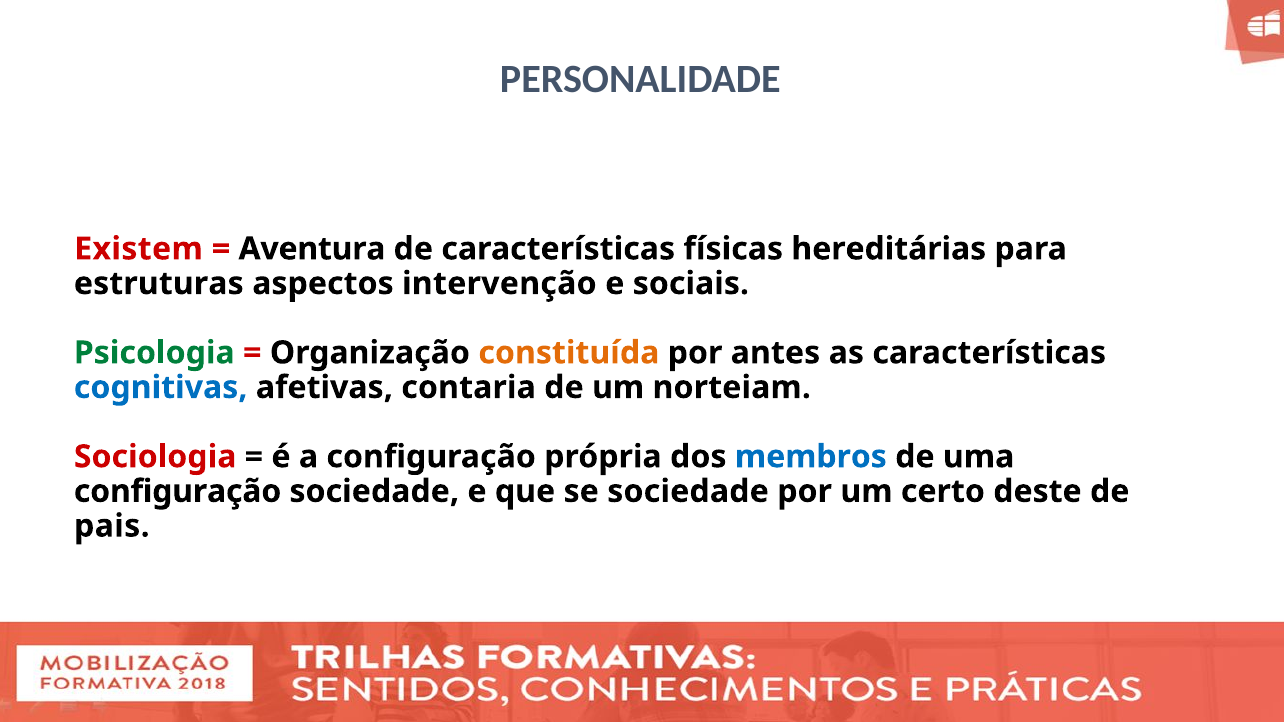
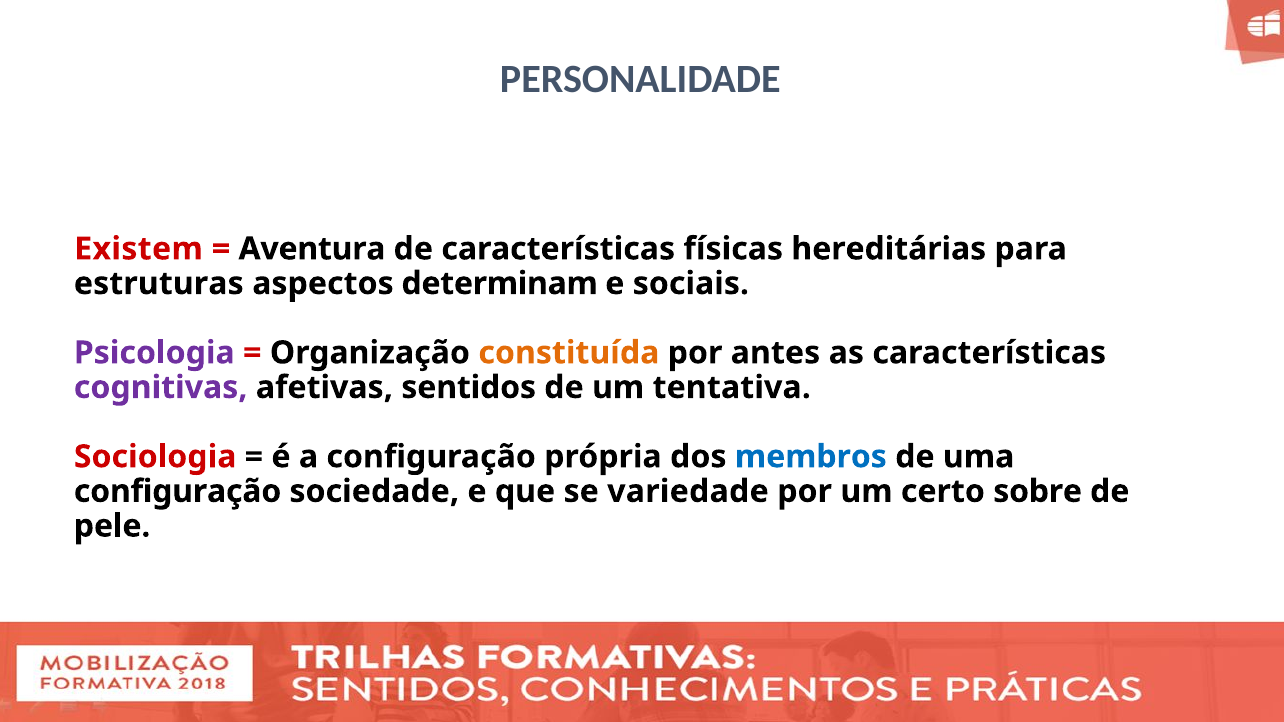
intervenção: intervenção -> determinam (500, 284)
Psicologia colour: green -> purple (154, 353)
cognitivas colour: blue -> purple (161, 388)
contaria: contaria -> sentidos (469, 388)
norteiam: norteiam -> tentativa (732, 388)
se sociedade: sociedade -> variedade (688, 492)
deste: deste -> sobre (1038, 492)
pais: pais -> pele (112, 526)
